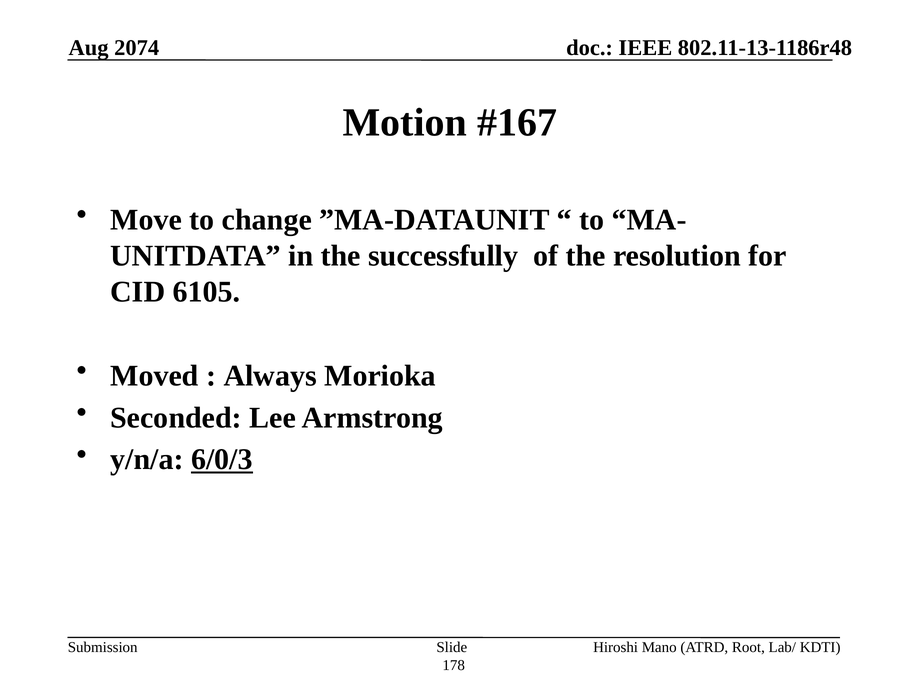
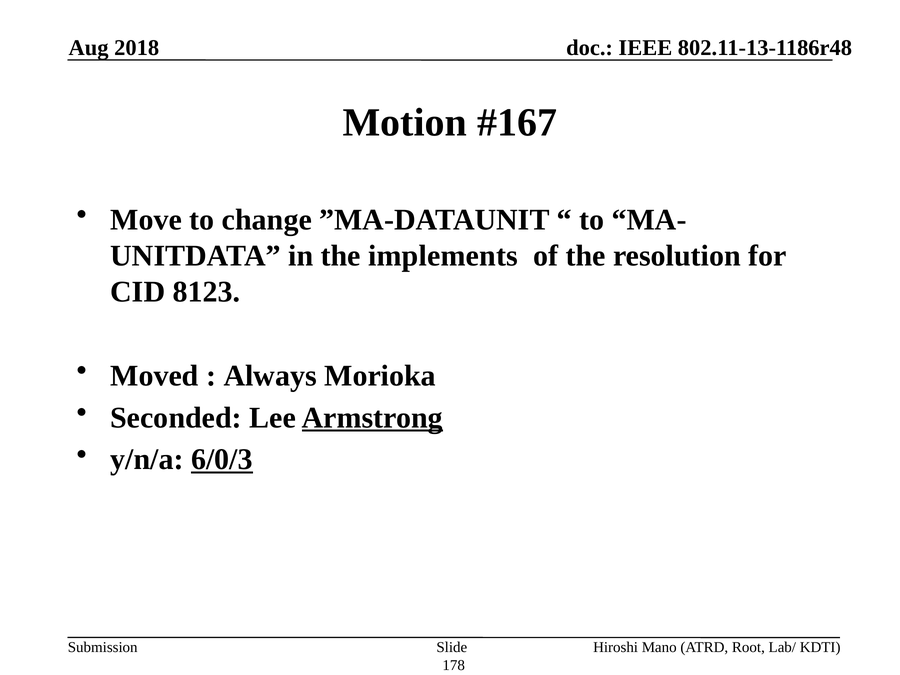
2074: 2074 -> 2018 (137, 48)
successfully: successfully -> implements (443, 256)
6105: 6105 -> 8123 (206, 292)
Armstrong underline: none -> present (372, 418)
